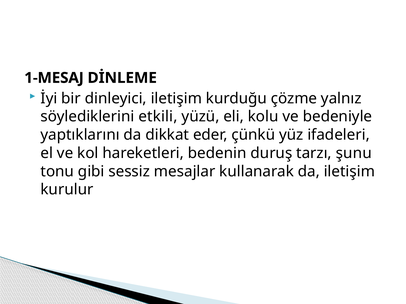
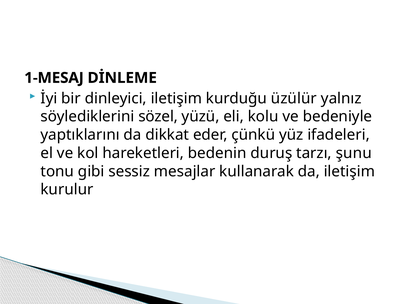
çözme: çözme -> üzülür (294, 99)
etkili: etkili -> sözel (158, 117)
